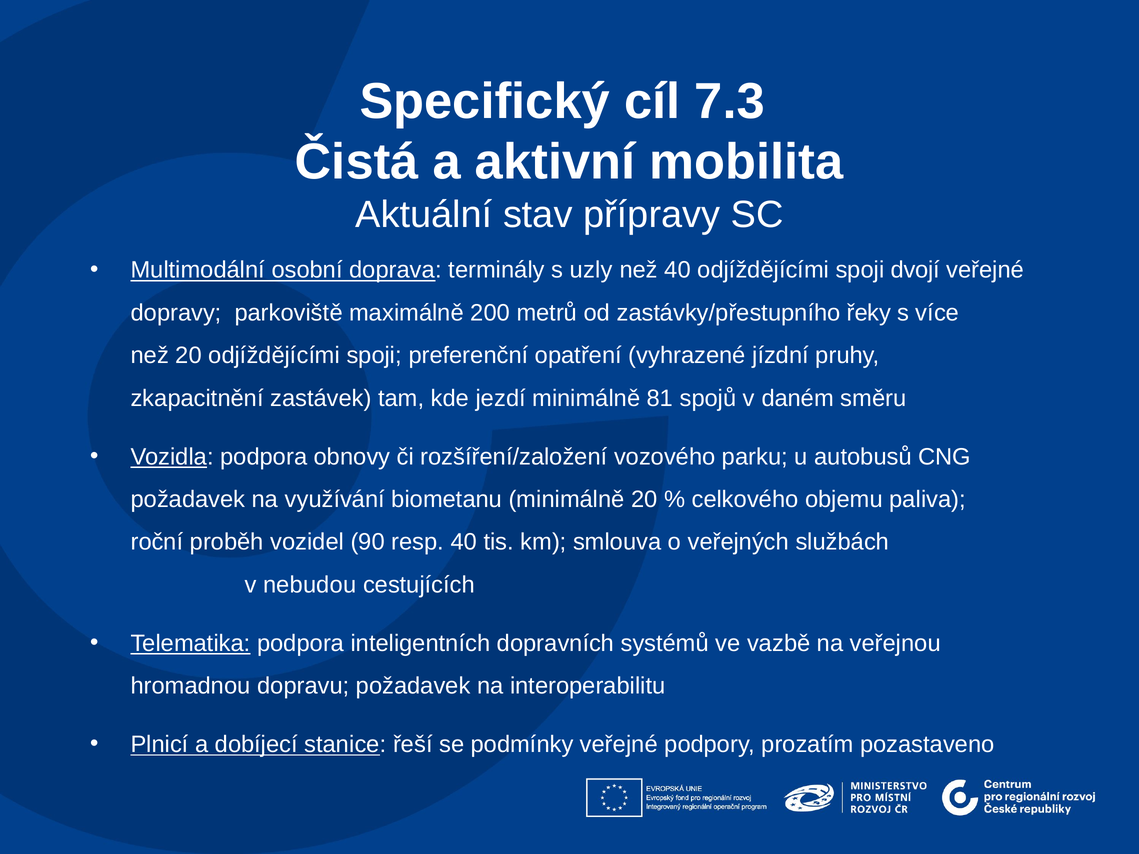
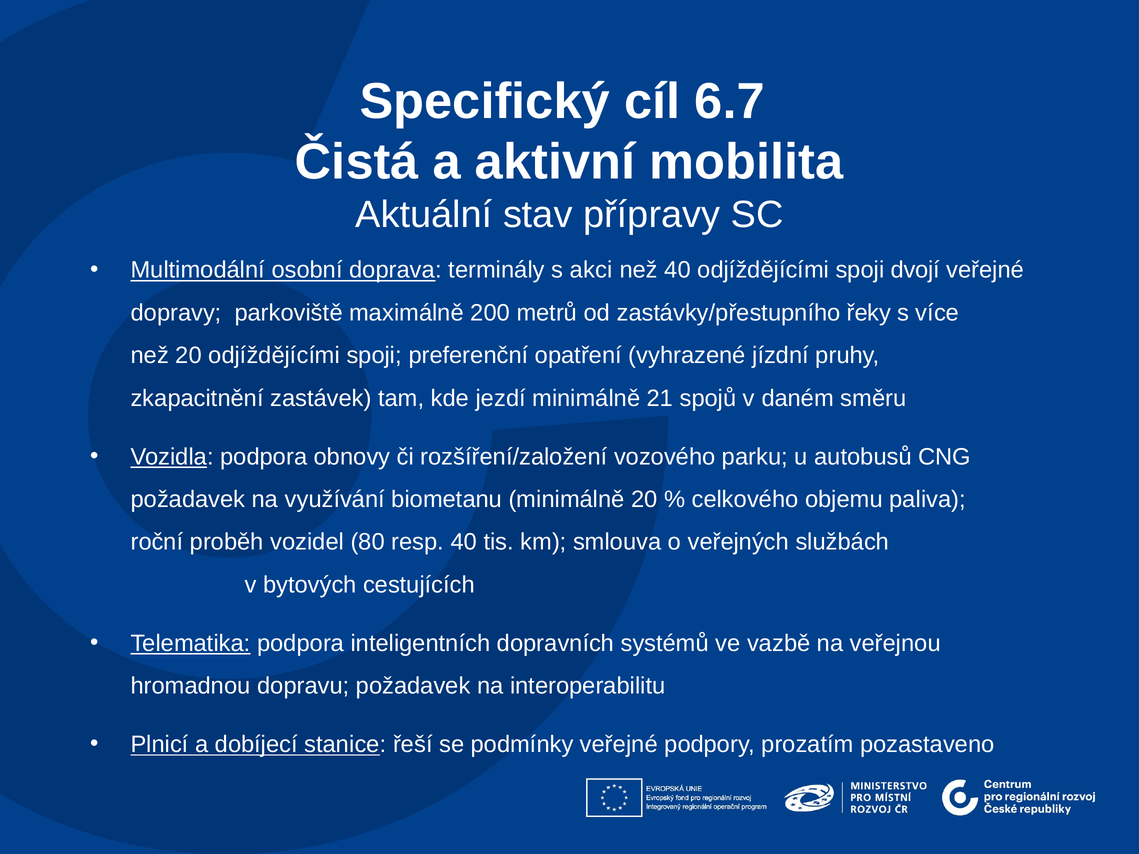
7.3: 7.3 -> 6.7 (730, 102)
uzly: uzly -> akci (591, 270)
81: 81 -> 21 (660, 398)
90: 90 -> 80 (368, 542)
nebudou: nebudou -> bytových (310, 585)
